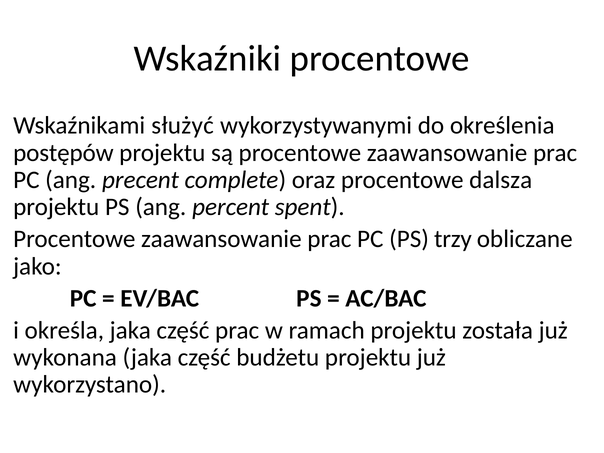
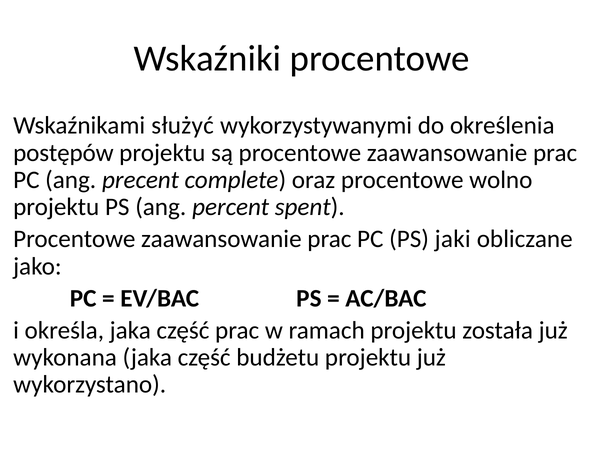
dalsza: dalsza -> wolno (501, 180)
trzy: trzy -> jaki (453, 239)
